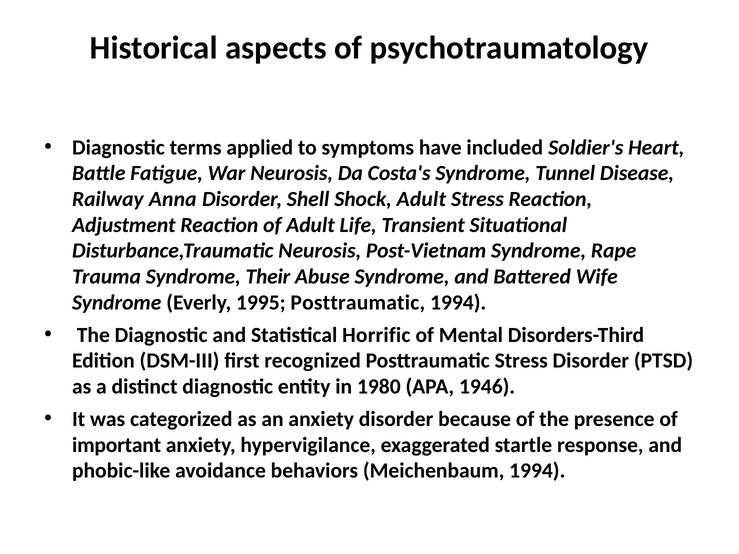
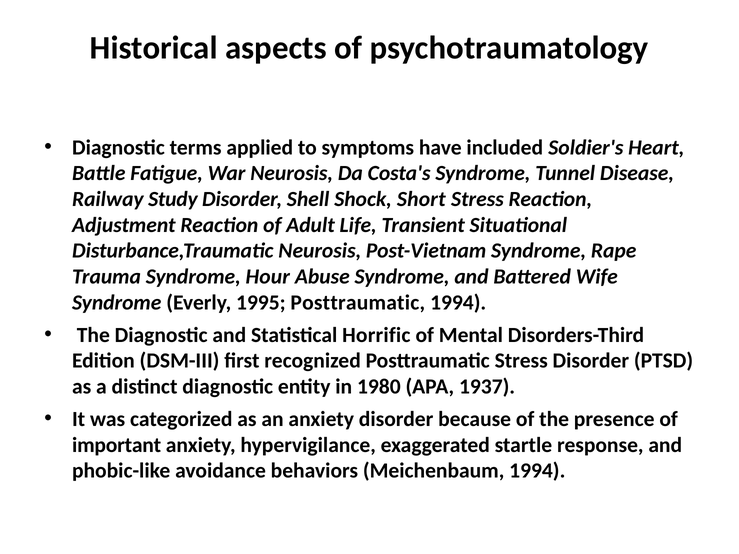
Anna: Anna -> Study (173, 199)
Shock Adult: Adult -> Short (421, 199)
Their: Their -> Hour (268, 277)
1946: 1946 -> 1937 (487, 387)
